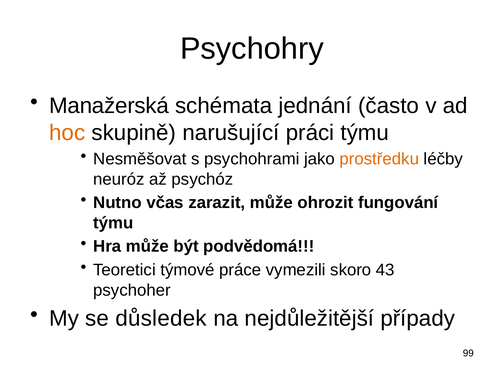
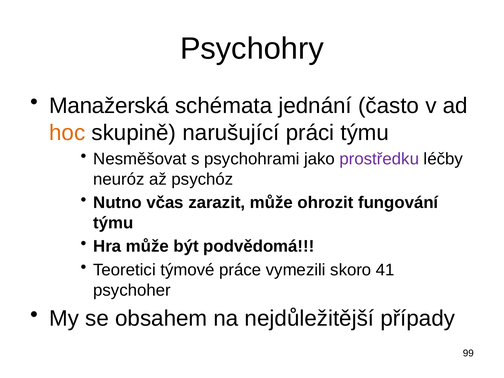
prostředku colour: orange -> purple (379, 159)
43: 43 -> 41 (385, 270)
důsledek: důsledek -> obsahem (161, 319)
